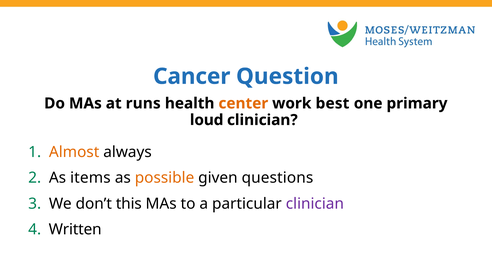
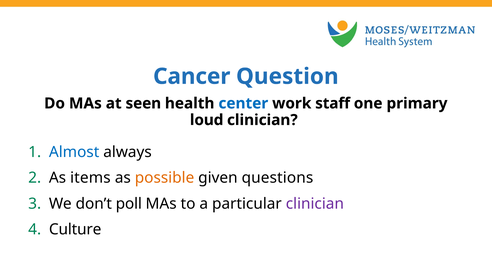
runs: runs -> seen (143, 103)
center colour: orange -> blue (243, 103)
best: best -> staff (333, 103)
Almost colour: orange -> blue (74, 152)
this: this -> poll (129, 204)
Written: Written -> Culture (75, 229)
